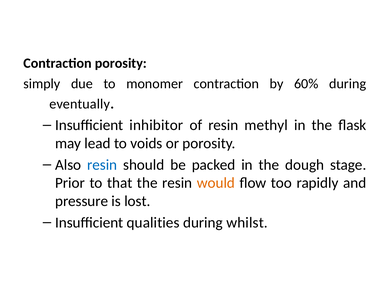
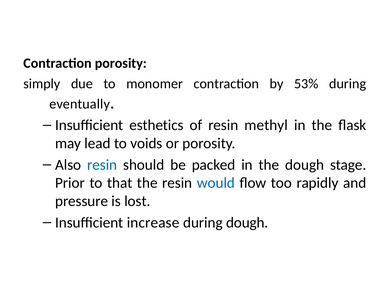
60%: 60% -> 53% (306, 84)
inhibitor: inhibitor -> esthetics (156, 125)
would colour: orange -> blue (216, 183)
qualities: qualities -> increase (153, 222)
during whilst: whilst -> dough (247, 222)
